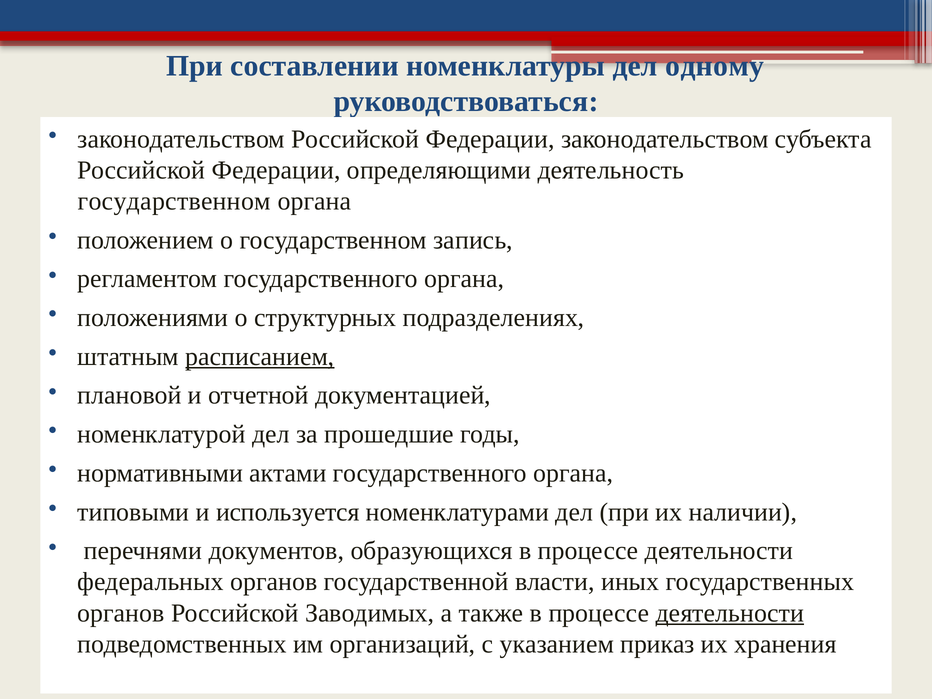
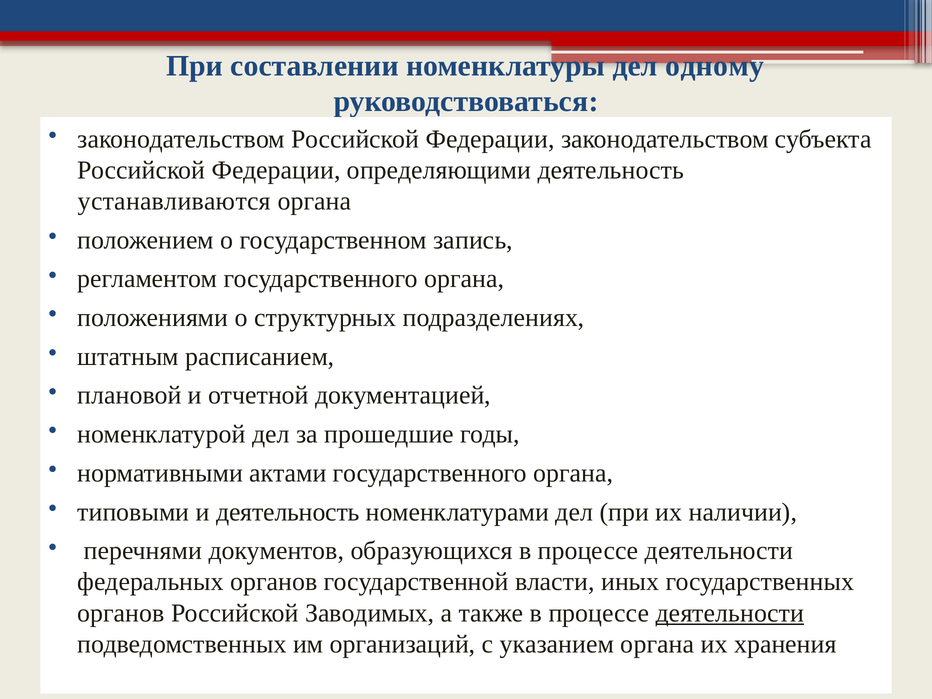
государственном: государственном -> устанавливаются (174, 201)
расписанием underline: present -> none (260, 357)
и используется: используется -> деятельность (288, 512)
указанием приказ: приказ -> органа (657, 644)
